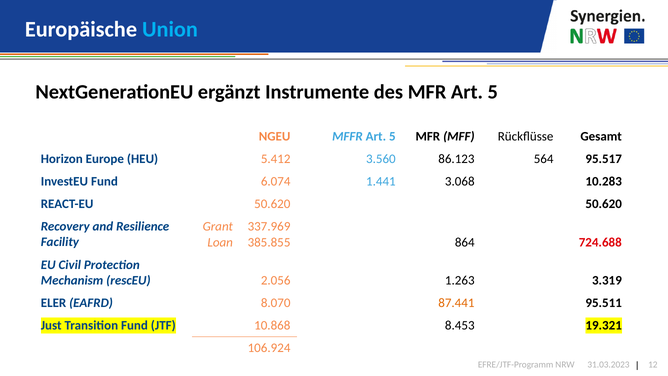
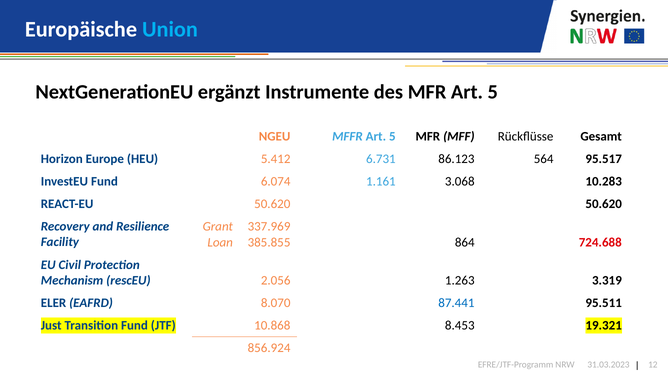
3.560: 3.560 -> 6.731 (381, 159)
1.441: 1.441 -> 1.161 (381, 181)
87.441 colour: orange -> blue (456, 303)
106.924: 106.924 -> 856.924 (269, 348)
